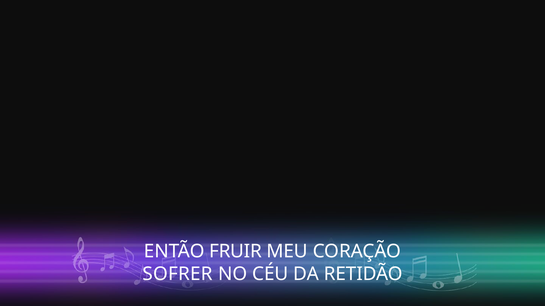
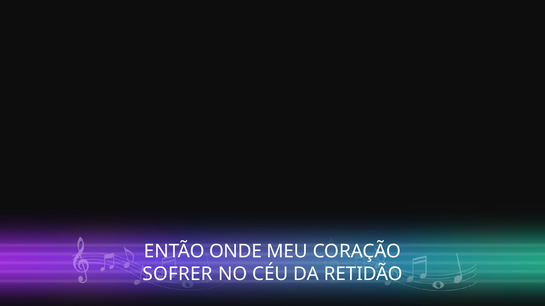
FRUIR: FRUIR -> ONDE (236, 252)
